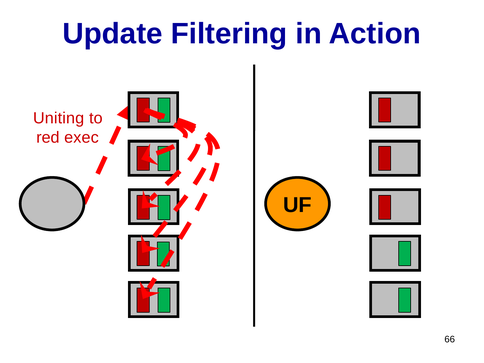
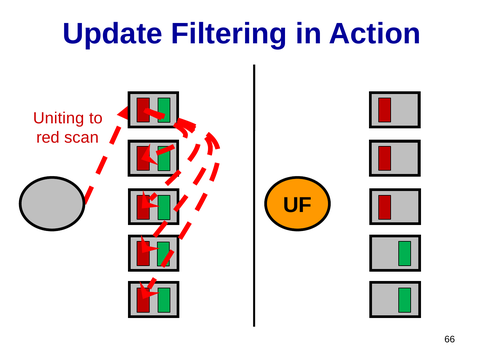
exec: exec -> scan (81, 137)
